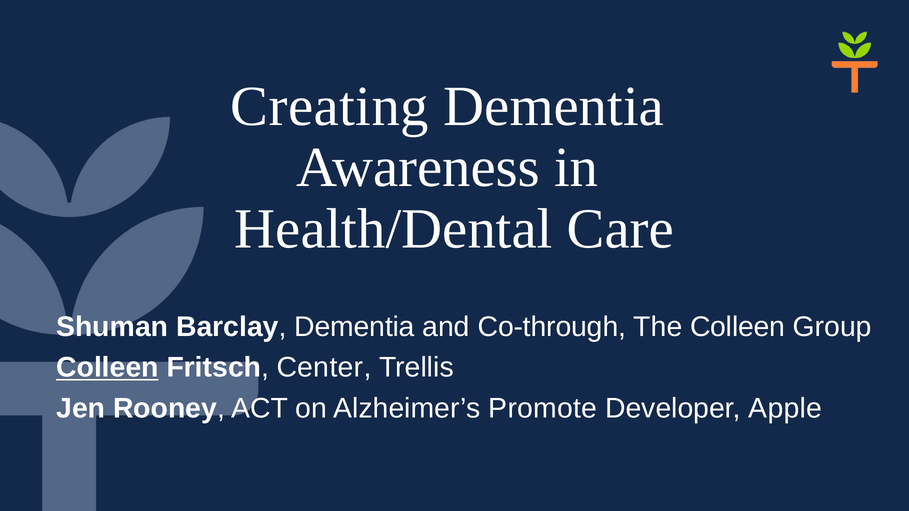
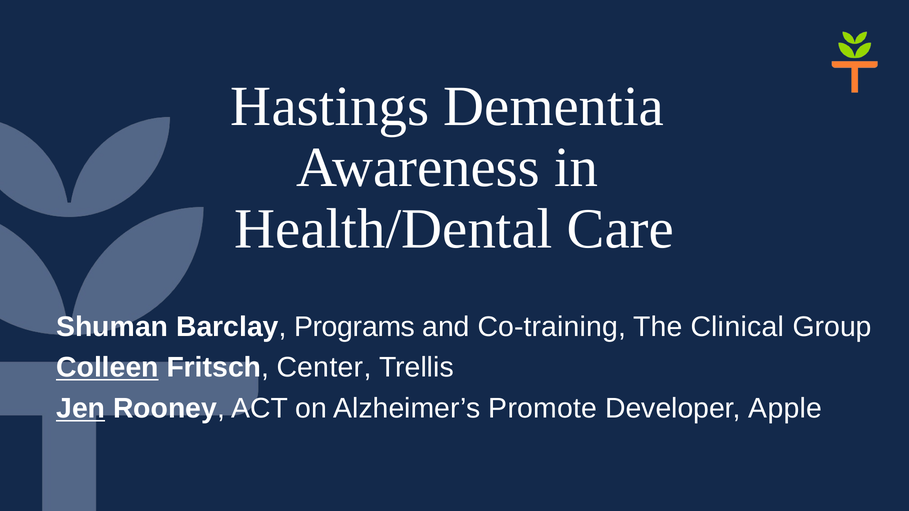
Creating: Creating -> Hastings (330, 106)
Barclay Dementia: Dementia -> Programs (355, 327)
Co-through: Co-through -> Co-training (552, 327)
The Colleen: Colleen -> Clinical (737, 327)
Jen underline: none -> present (81, 409)
